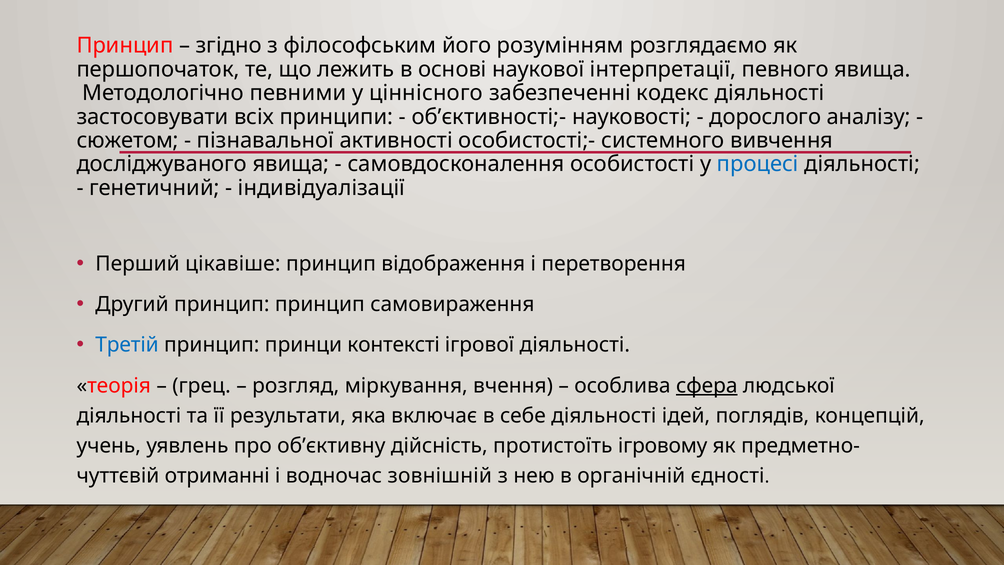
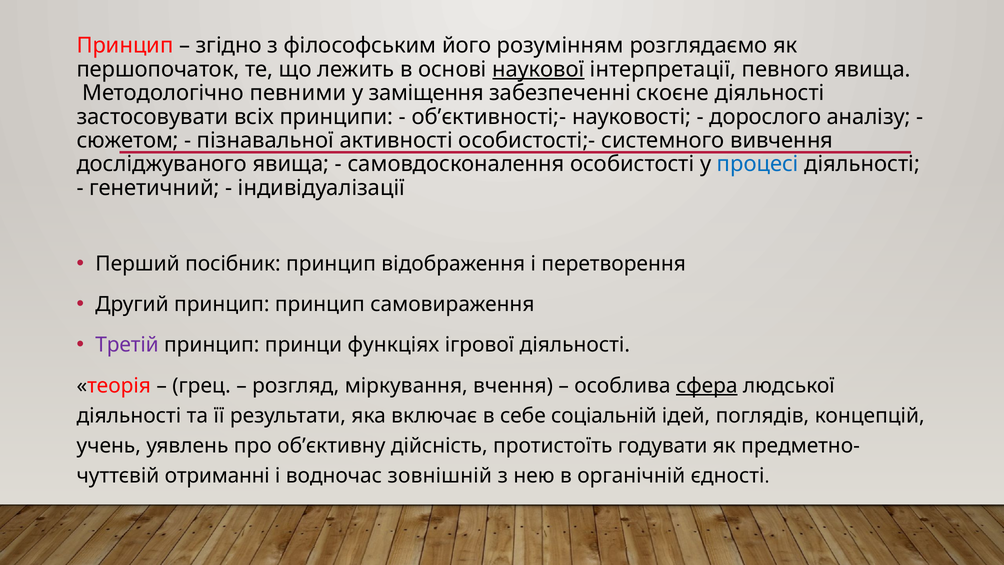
наукової underline: none -> present (538, 69)
ціннісного: ціннісного -> заміщення (426, 93)
кодекс: кодекс -> скоєне (673, 93)
цікавіше: цікавіше -> посібник (233, 264)
Третій colour: blue -> purple (127, 345)
контексті: контексті -> функціях (393, 345)
себе діяльності: діяльності -> соціальній (604, 416)
ігровому: ігровому -> годувати (663, 446)
